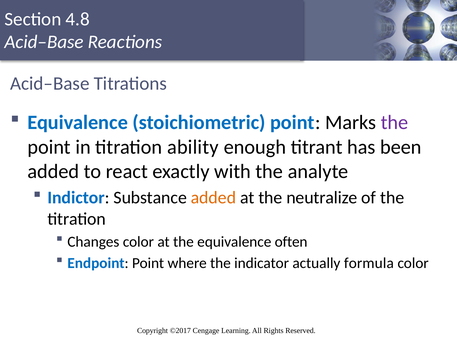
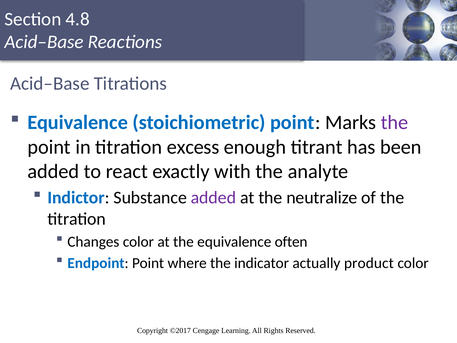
ability: ability -> excess (193, 147)
added colour: orange -> purple (213, 198)
formula: formula -> product (369, 263)
